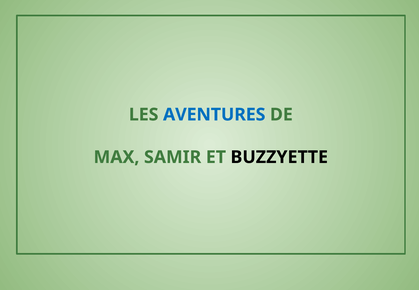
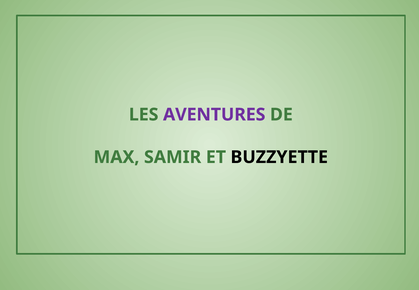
AVENTURES colour: blue -> purple (214, 115)
